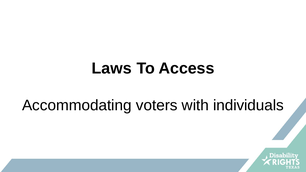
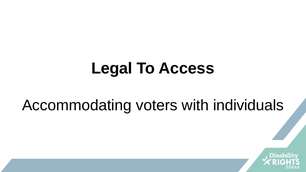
Laws: Laws -> Legal (112, 68)
